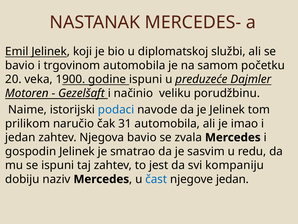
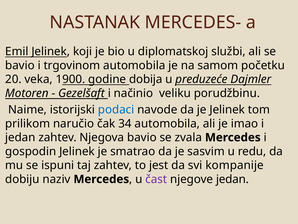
godine ispuni: ispuni -> dobija (146, 79)
31: 31 -> 34 (125, 123)
kompaniju: kompaniju -> kompanije (235, 165)
čast colour: blue -> purple (156, 179)
